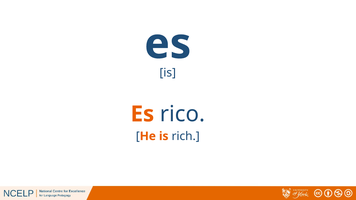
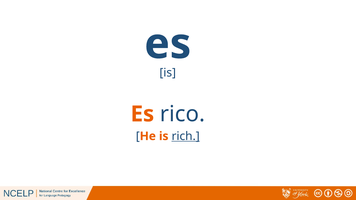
rich underline: none -> present (186, 136)
